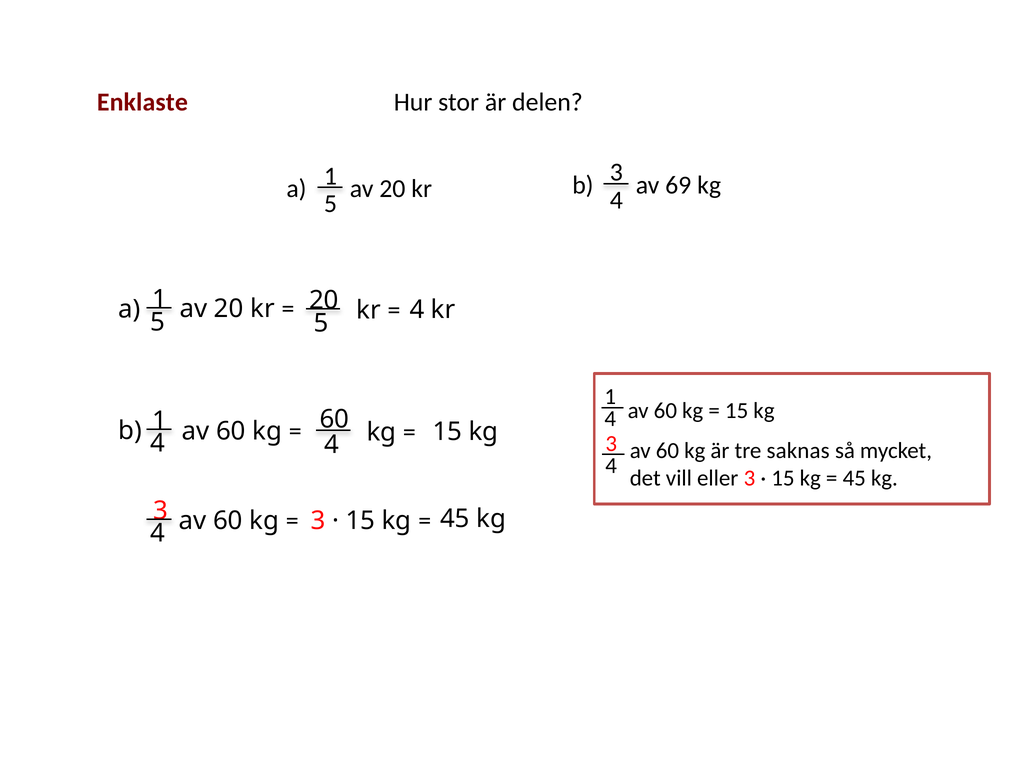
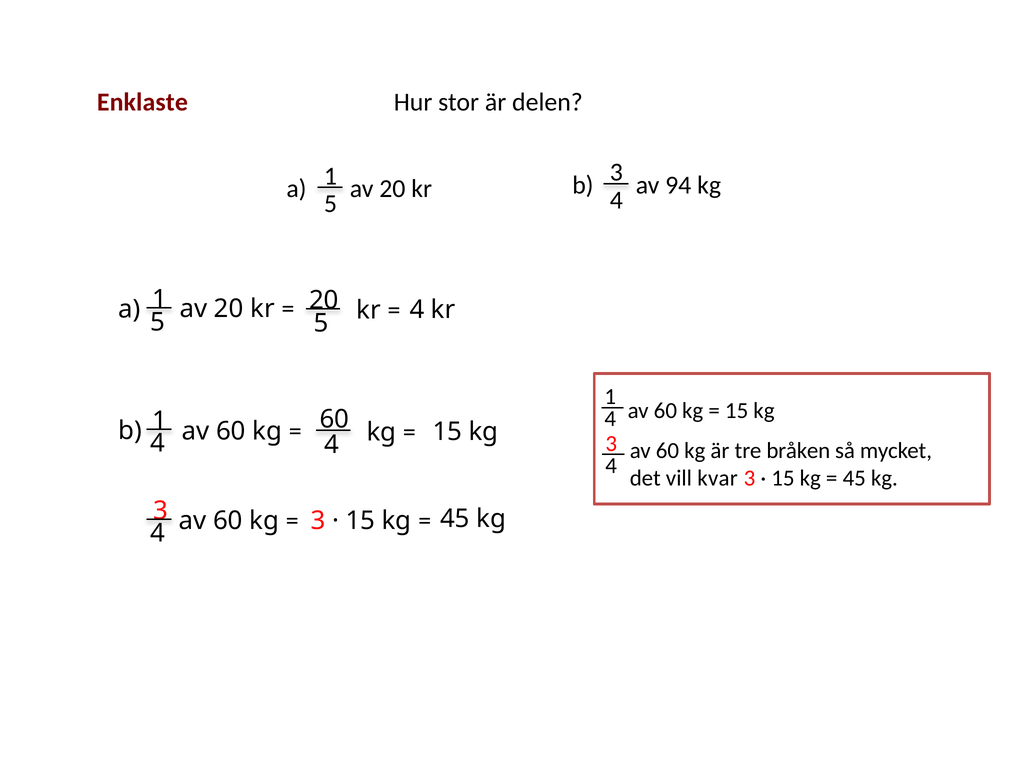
69: 69 -> 94 (678, 185)
saknas: saknas -> bråken (798, 450)
eller: eller -> kvar (718, 478)
